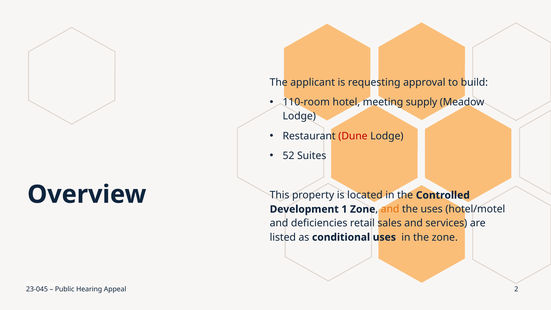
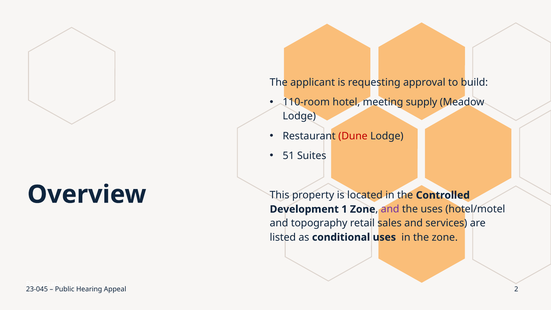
52: 52 -> 51 (289, 156)
and colour: orange -> purple (390, 209)
deficiencies: deficiencies -> topography (319, 223)
